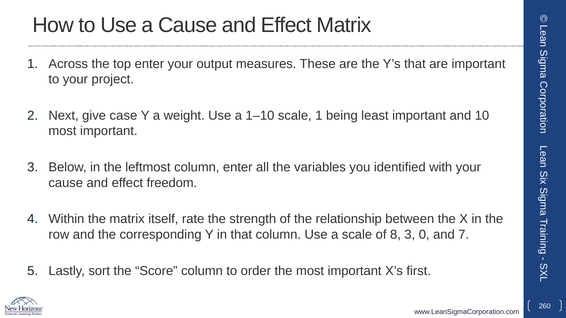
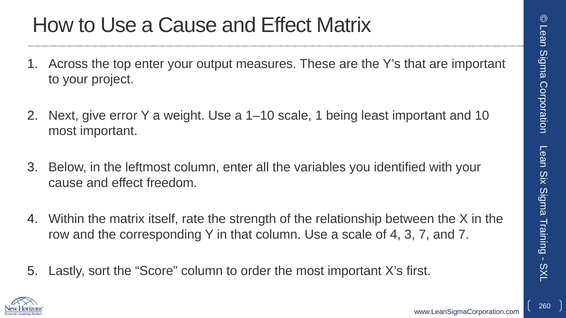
case: case -> error (123, 116)
of 8: 8 -> 4 (395, 235)
3 0: 0 -> 7 (424, 235)
